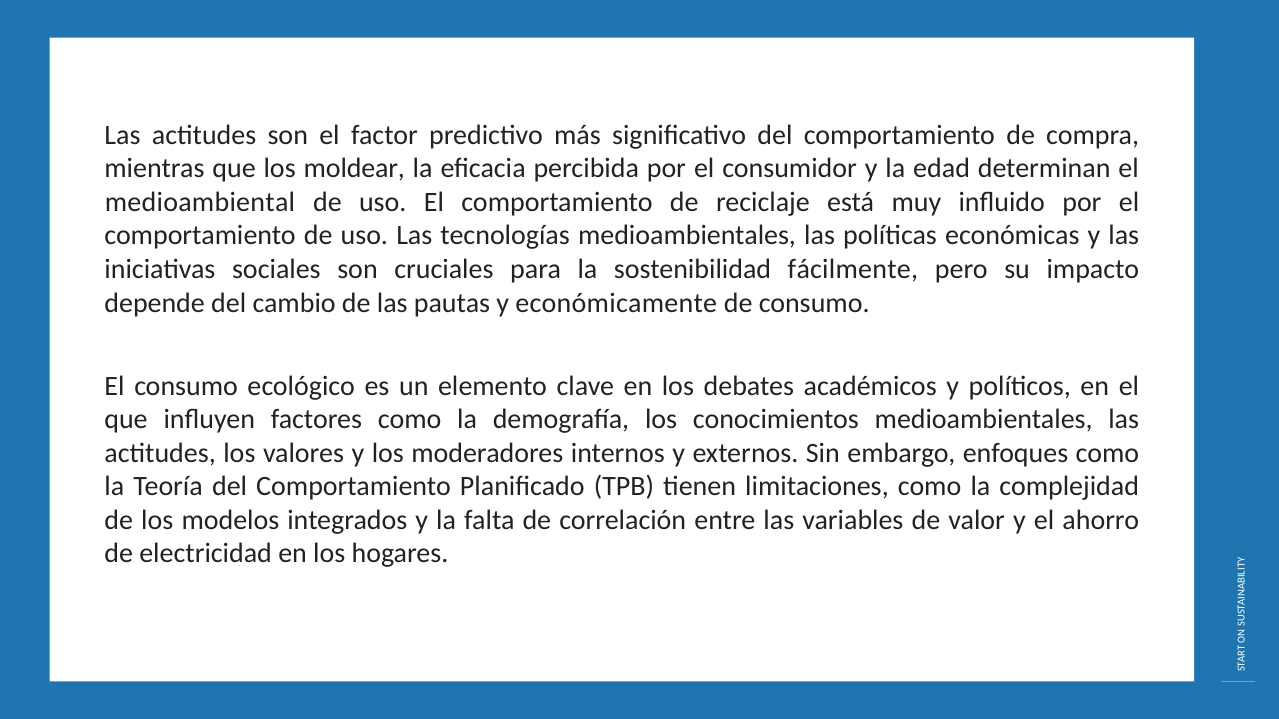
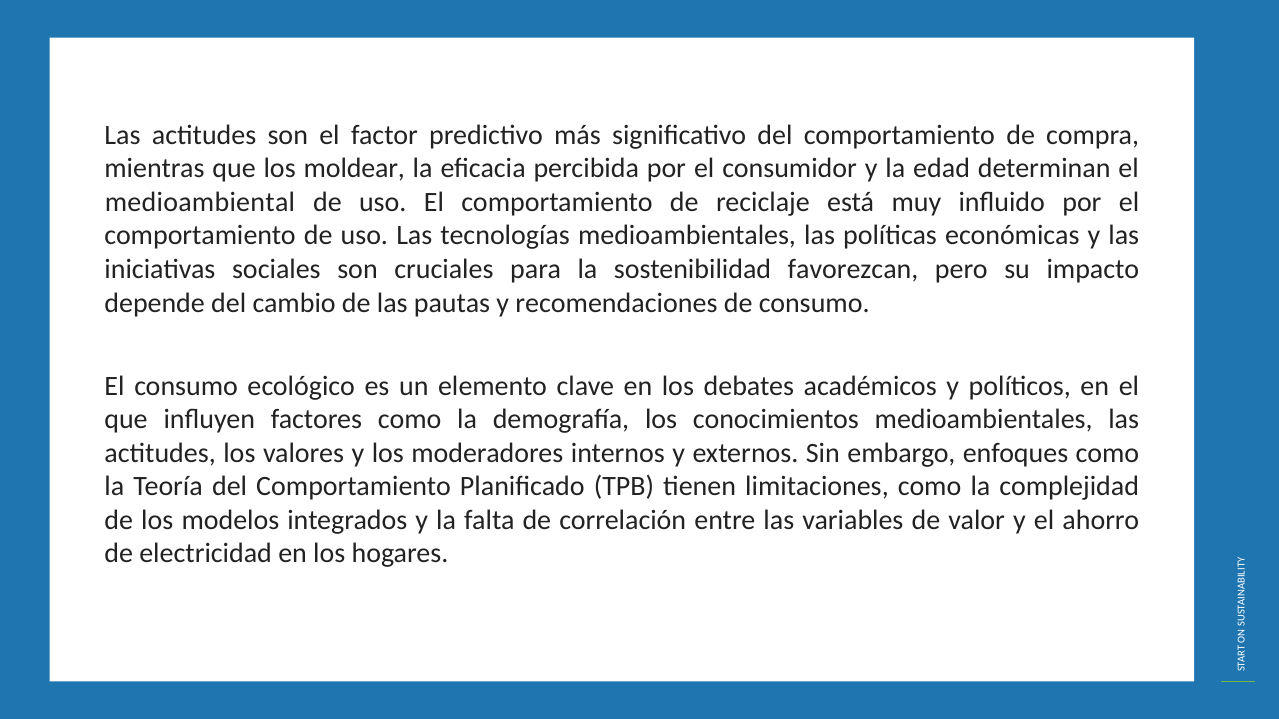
fácilmente: fácilmente -> favorezcan (853, 269)
económicamente: económicamente -> recomendaciones (616, 303)
